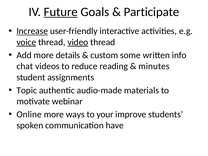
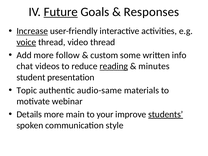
Participate: Participate -> Responses (151, 12)
video underline: present -> none (78, 42)
details: details -> follow (68, 55)
reading underline: none -> present (114, 66)
assignments: assignments -> presentation (71, 77)
audio-made: audio-made -> audio-same (99, 90)
Online: Online -> Details (29, 114)
ways: ways -> main (75, 114)
students underline: none -> present (166, 114)
have: have -> style (115, 125)
